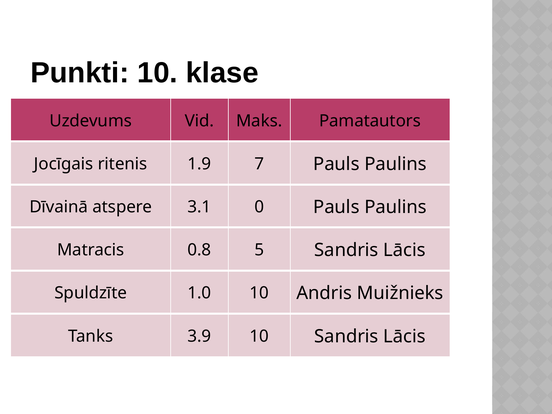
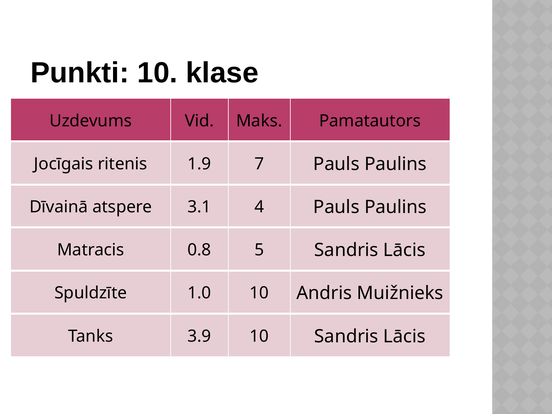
0: 0 -> 4 (259, 207)
